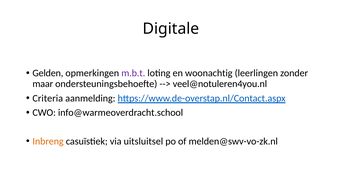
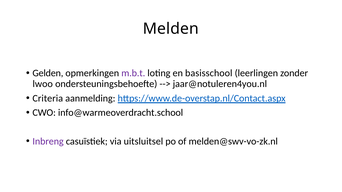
Digitale: Digitale -> Melden (171, 29)
woonachtig: woonachtig -> basisschool (209, 73)
maar: maar -> lwoo (43, 84)
veel@notuleren4you.nl: veel@notuleren4you.nl -> jaar@notuleren4you.nl (220, 84)
Inbreng colour: orange -> purple (48, 142)
